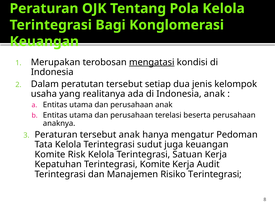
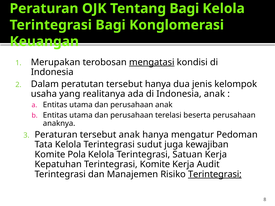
Tentang Pola: Pola -> Bagi (184, 9)
tersebut setiap: setiap -> hanya (158, 84)
juga keuangan: keuangan -> kewajiban (207, 145)
Risk: Risk -> Pola (77, 155)
Terintegrasi underline: none -> present (215, 174)
